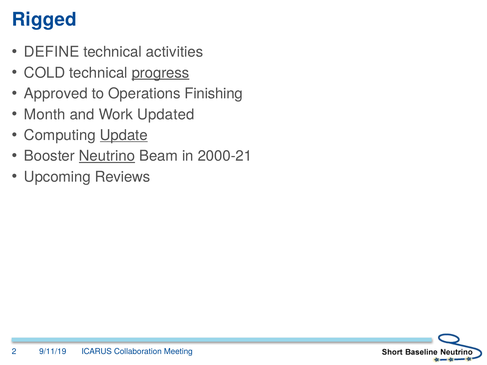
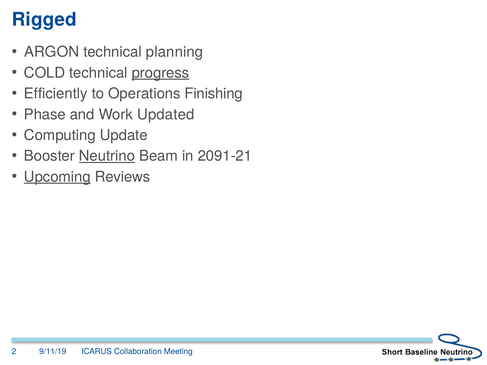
DEFINE: DEFINE -> ARGON (52, 52)
activities: activities -> planning (175, 52)
Approved: Approved -> Efficiently (56, 94)
Month: Month -> Phase (45, 115)
Update underline: present -> none (124, 135)
2000-21: 2000-21 -> 2091-21 (225, 156)
Upcoming underline: none -> present (57, 177)
